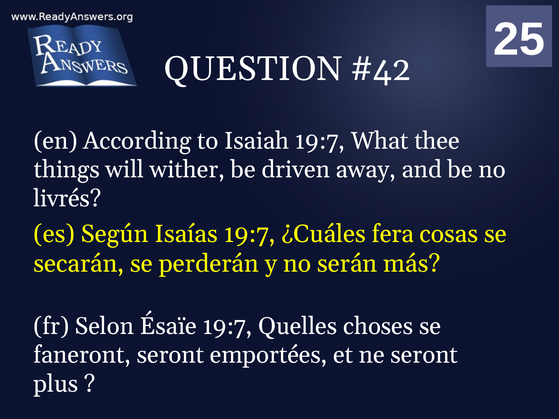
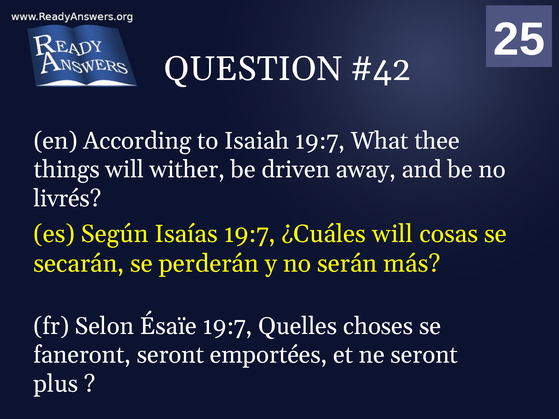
¿Cuáles fera: fera -> will (393, 234)
